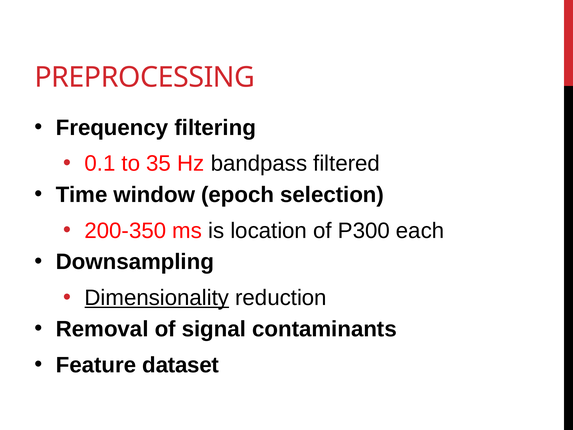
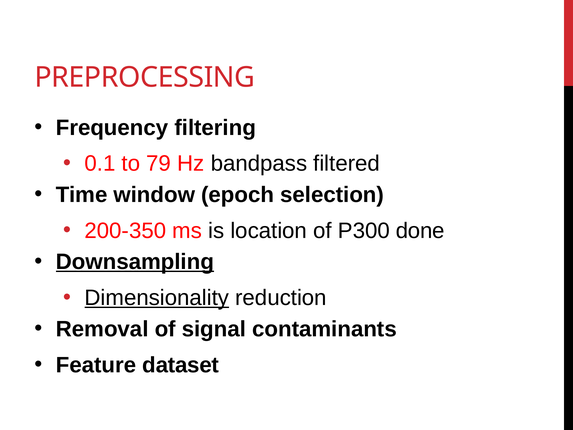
35: 35 -> 79 (159, 164)
each: each -> done (420, 231)
Downsampling underline: none -> present (135, 262)
